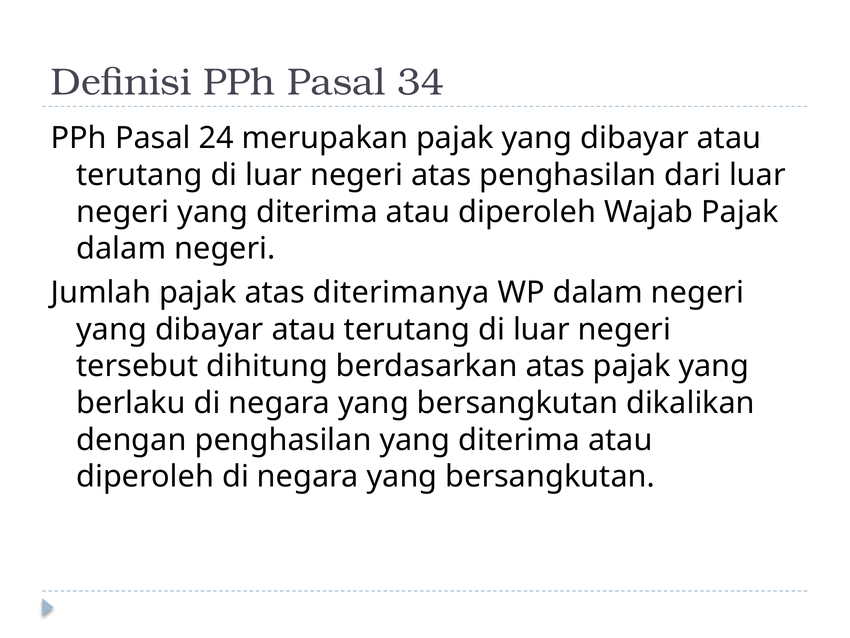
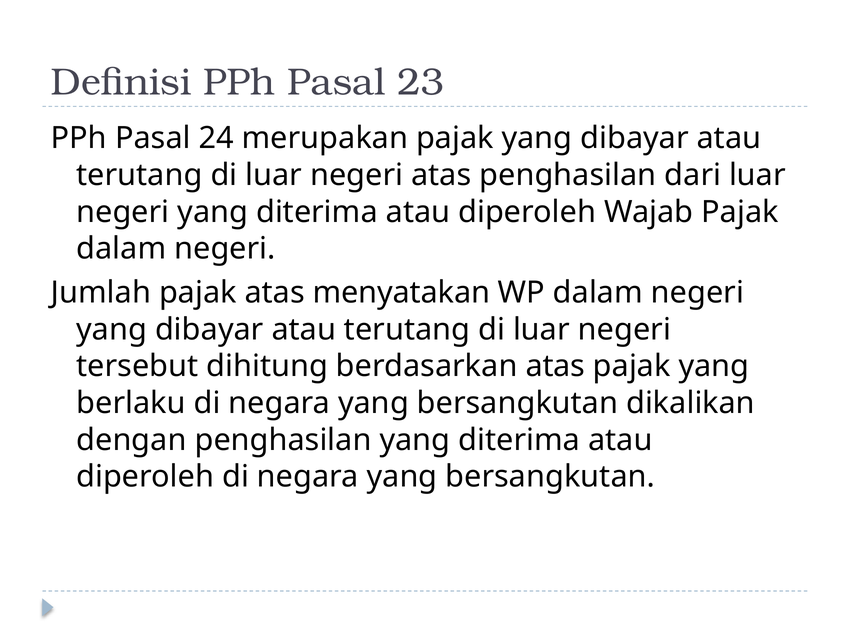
34: 34 -> 23 (421, 82)
diterimanya: diterimanya -> menyatakan (401, 292)
